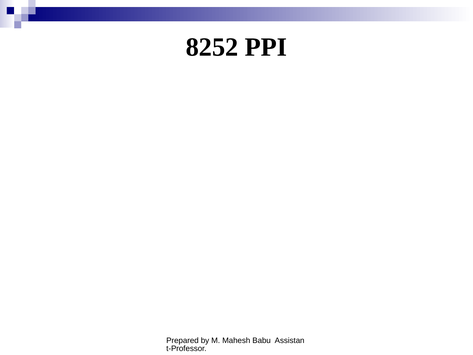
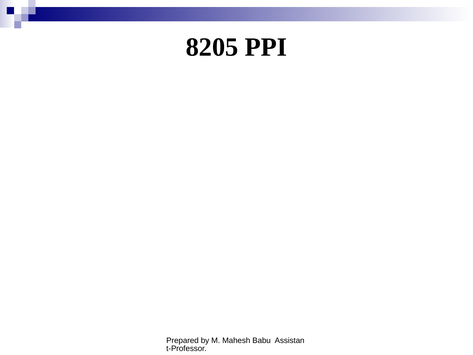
8252: 8252 -> 8205 (212, 47)
